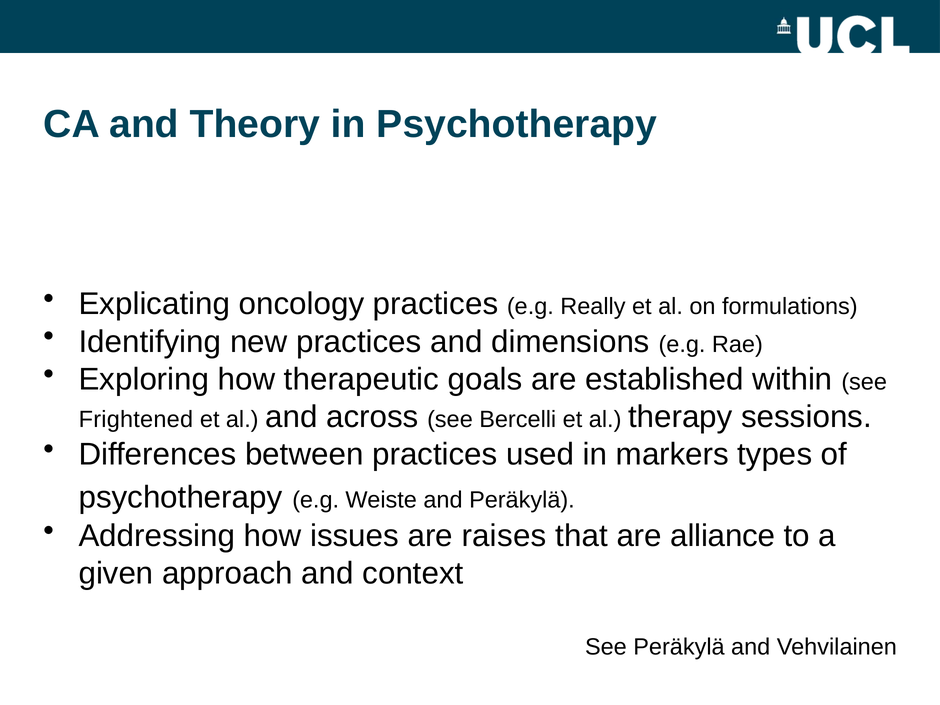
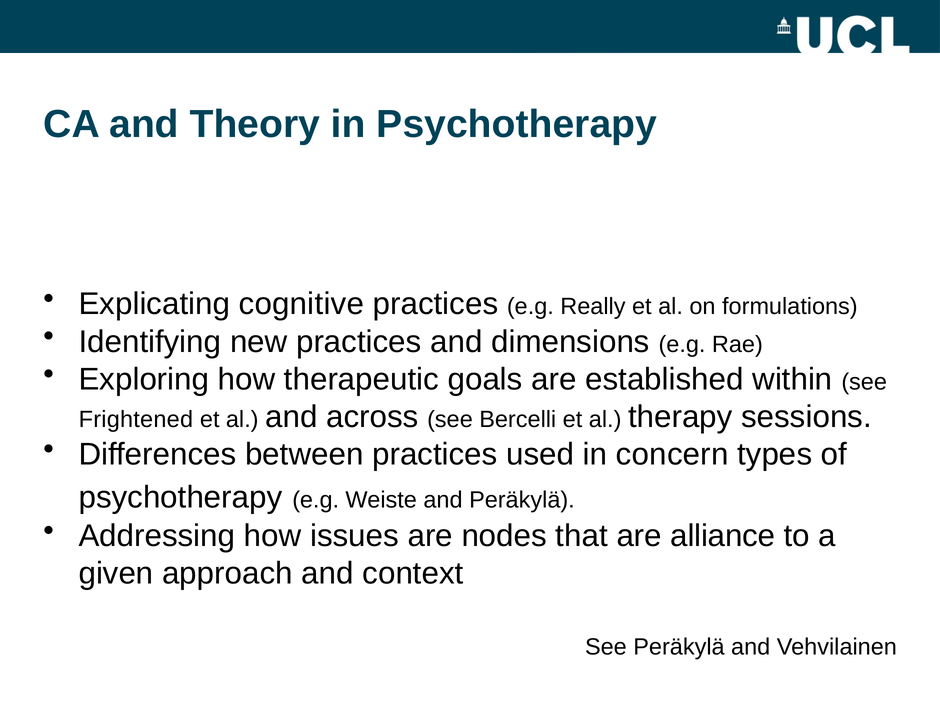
oncology: oncology -> cognitive (301, 304)
markers: markers -> concern (672, 455)
raises: raises -> nodes (504, 536)
